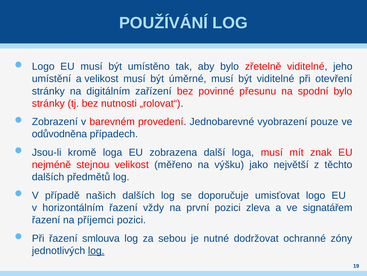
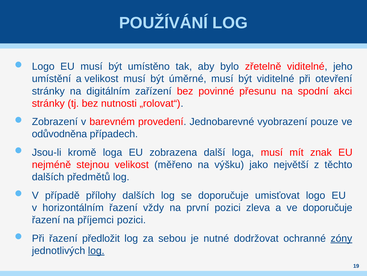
spodní bylo: bylo -> akci (343, 91)
našich: našich -> přílohy (101, 195)
ve signatářem: signatářem -> doporučuje (328, 207)
smlouva: smlouva -> předložit (101, 238)
zóny underline: none -> present (341, 238)
